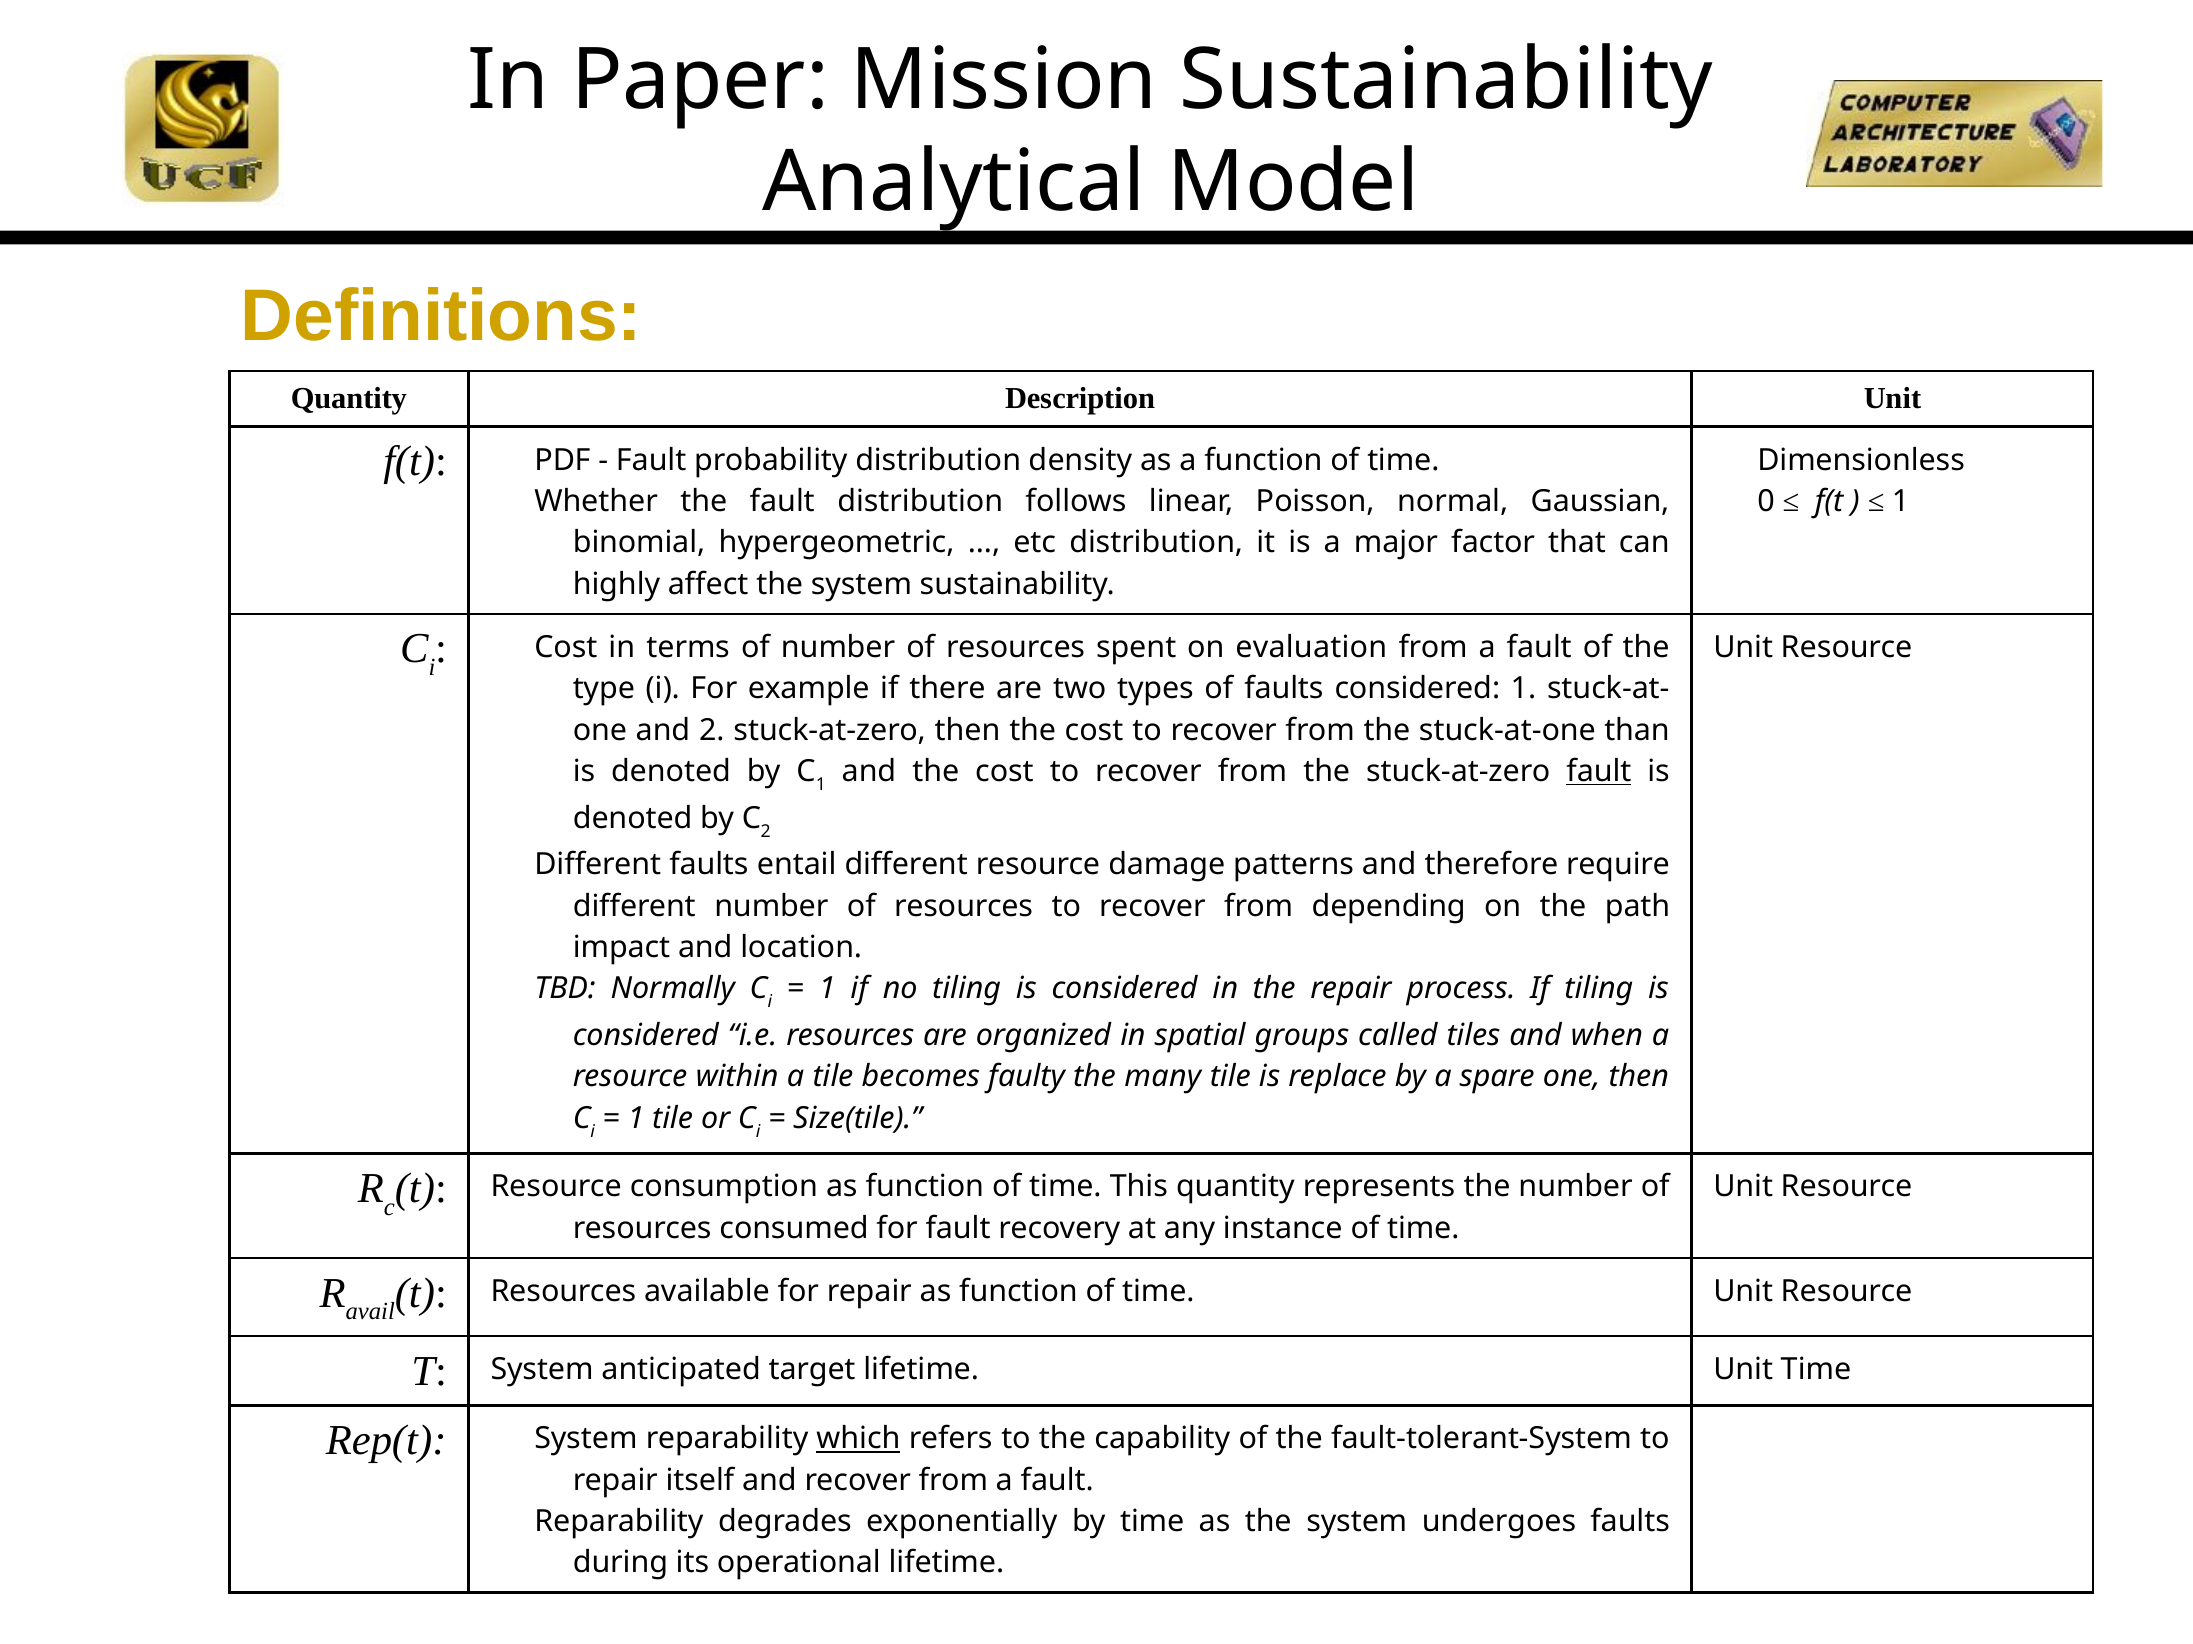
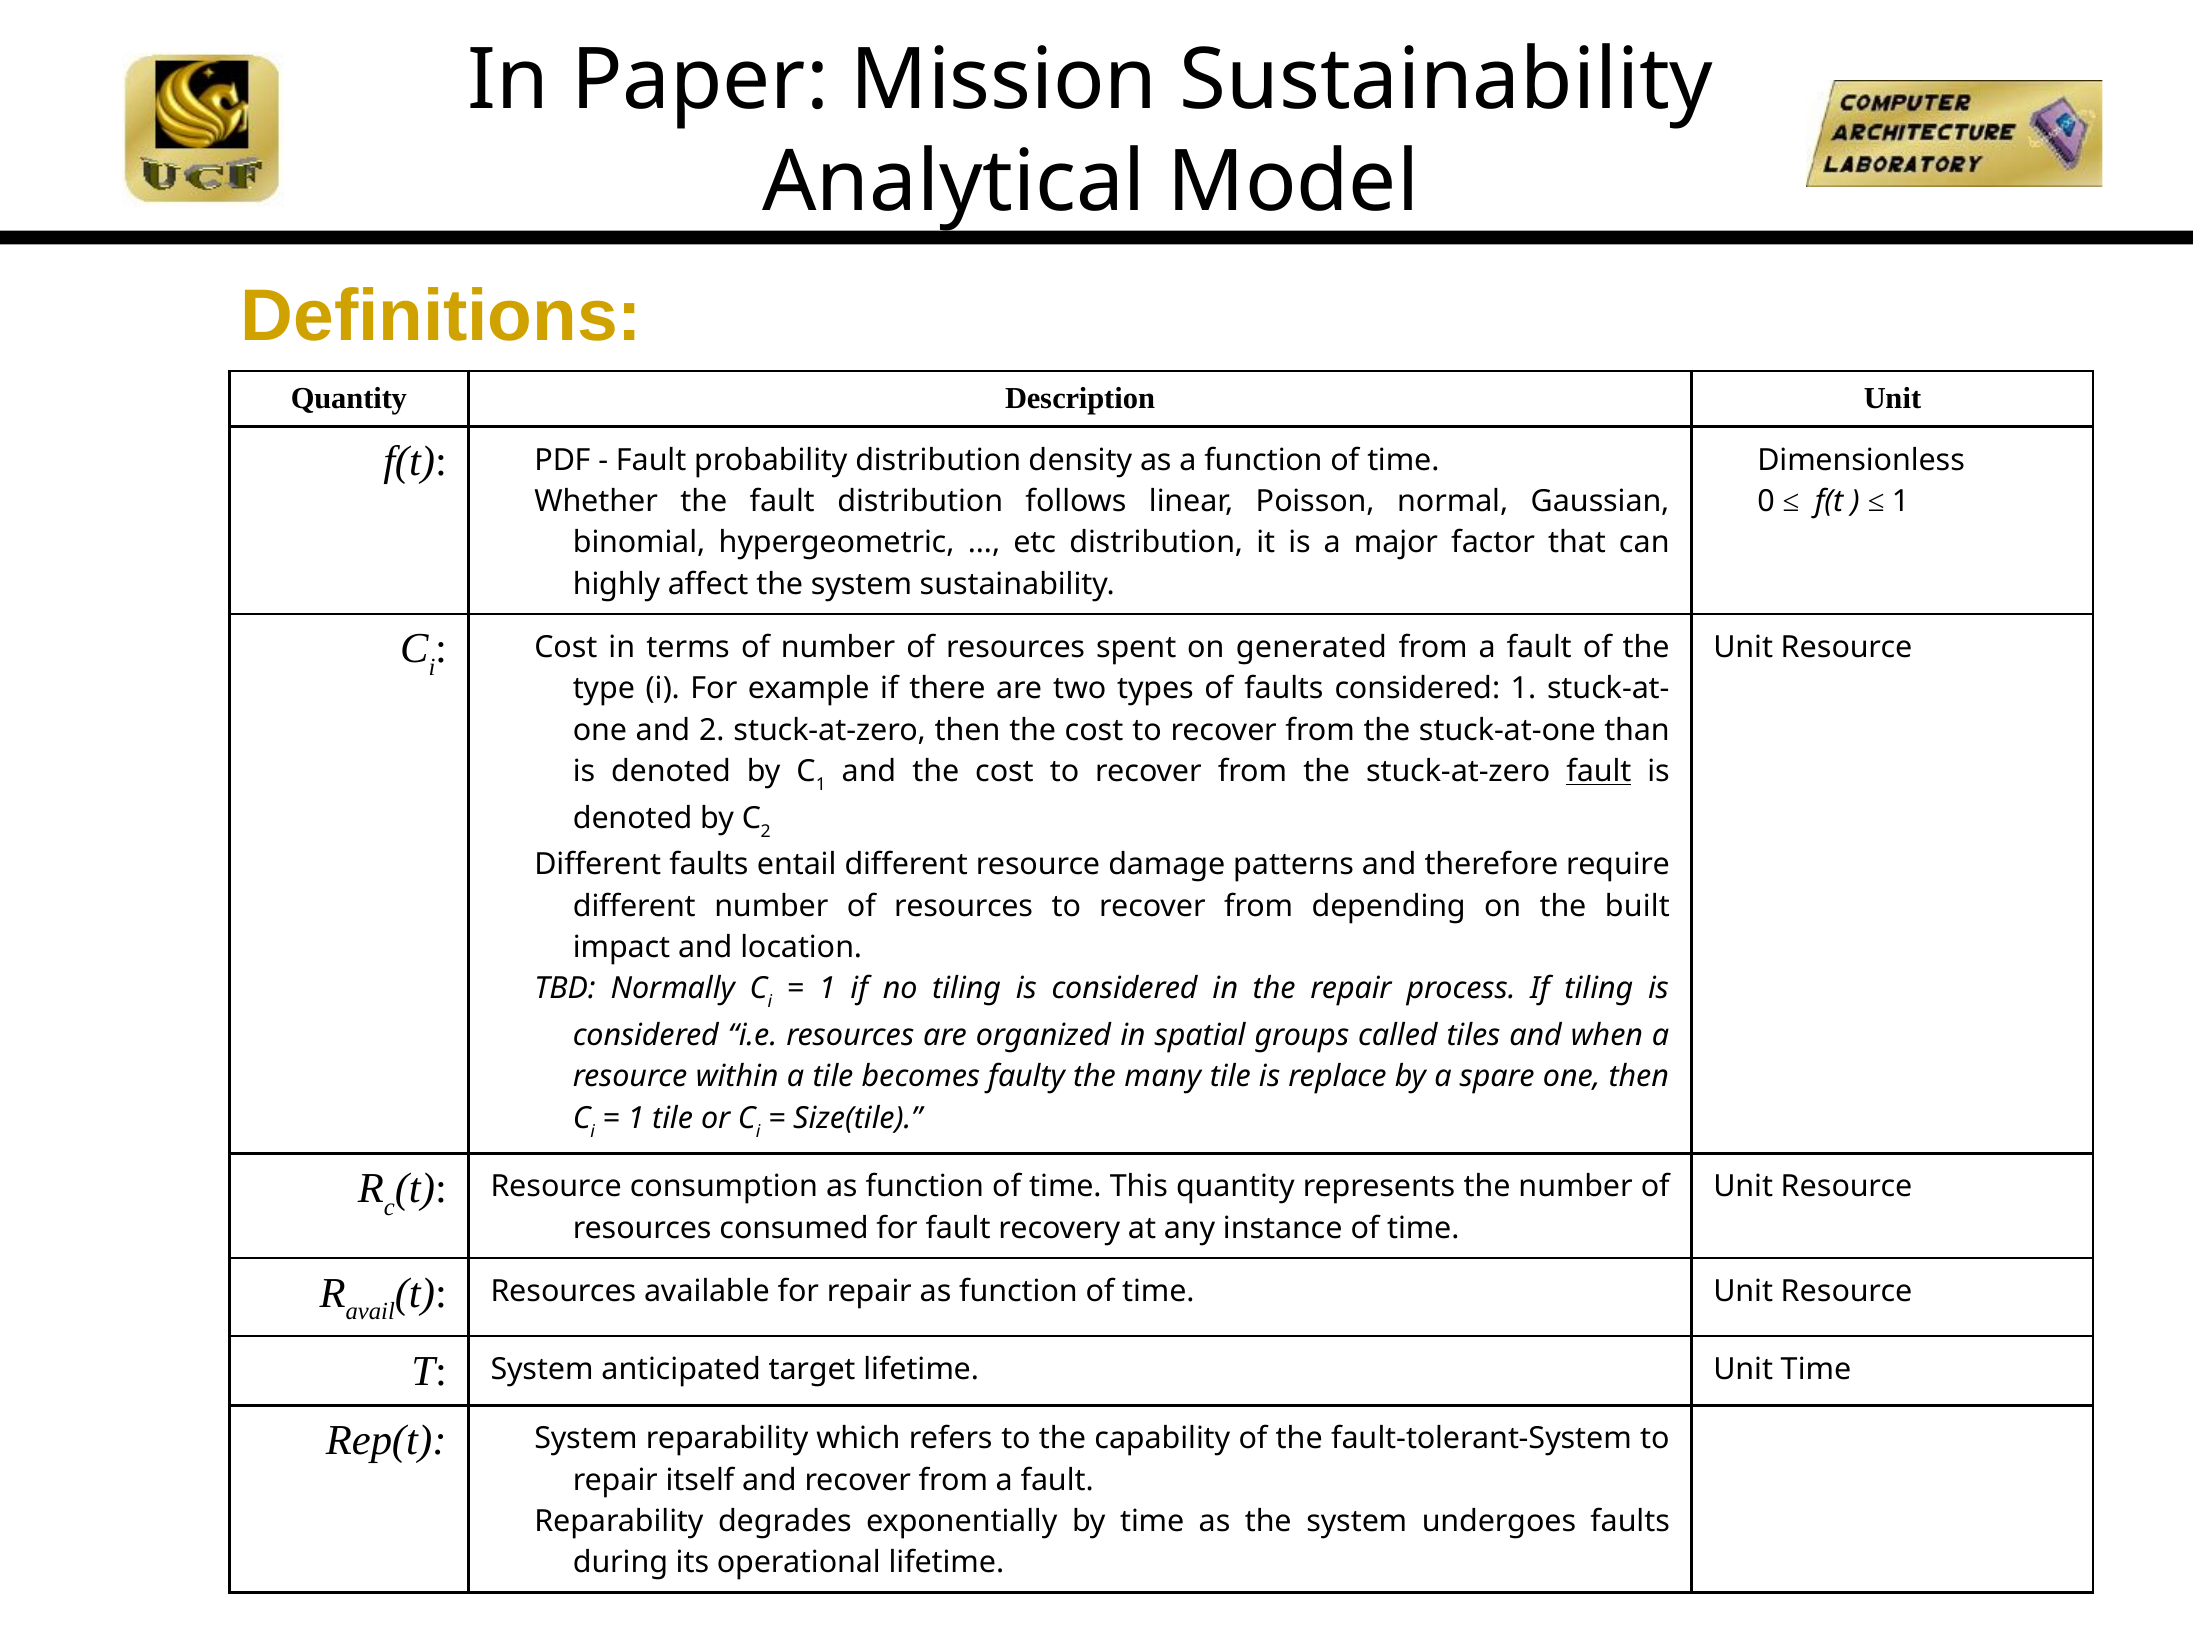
evaluation: evaluation -> generated (1311, 648)
path: path -> built (1637, 907)
which underline: present -> none (858, 1439)
